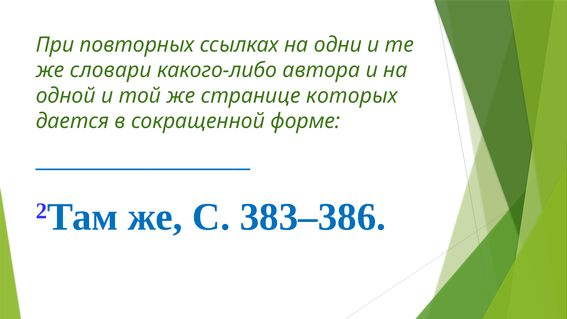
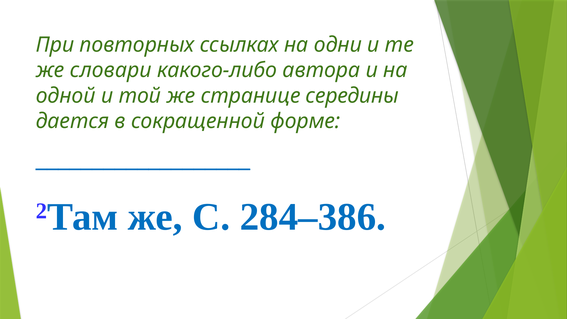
которых: которых -> середины (352, 96)
383–386: 383–386 -> 284–386 (313, 217)
